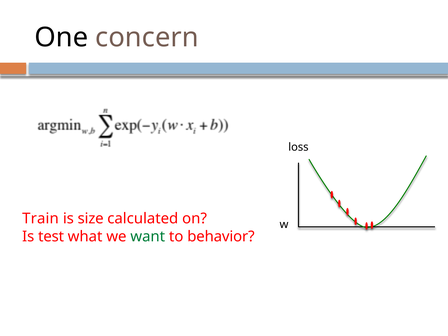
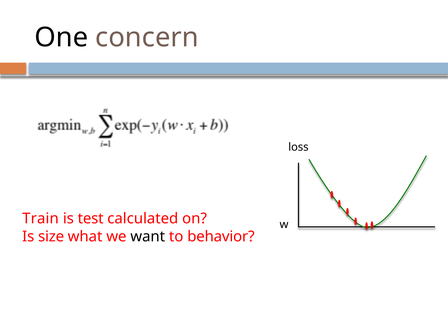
size: size -> test (91, 219)
test: test -> size (51, 236)
want colour: green -> black (148, 236)
